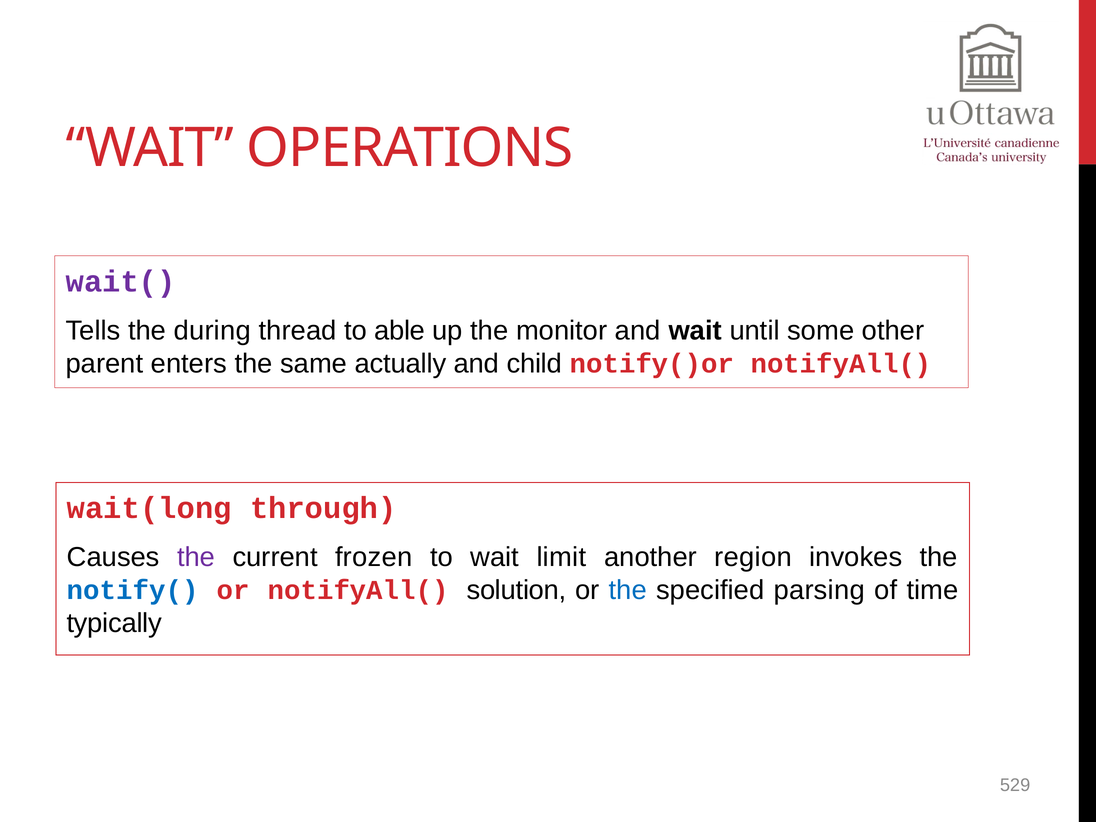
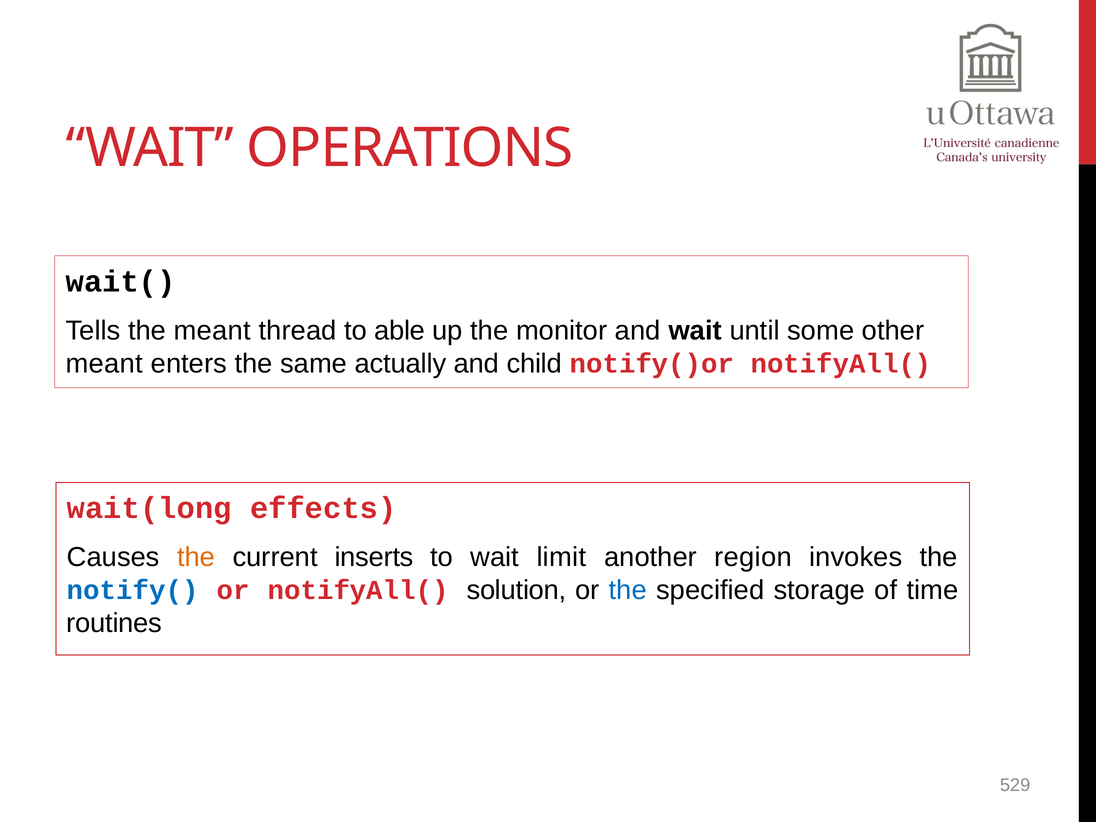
wait( colour: purple -> black (121, 282)
the during: during -> meant (212, 331)
parent: parent -> meant (104, 364)
through: through -> effects (323, 508)
the colour: purple -> orange (196, 557)
frozen: frozen -> inserts (374, 557)
parsing: parsing -> storage (819, 590)
typically: typically -> routines (114, 623)
